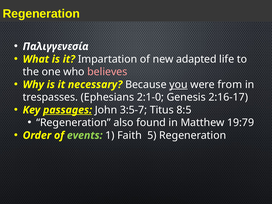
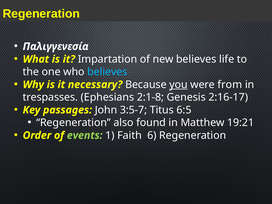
new adapted: adapted -> believes (196, 59)
believes colour: pink -> light blue (107, 72)
2:1-0: 2:1-0 -> 2:1-8 (150, 97)
passages underline: present -> none (68, 110)
8:5: 8:5 -> 6:5 (184, 110)
19:79: 19:79 -> 19:21 (241, 123)
5: 5 -> 6 (152, 135)
